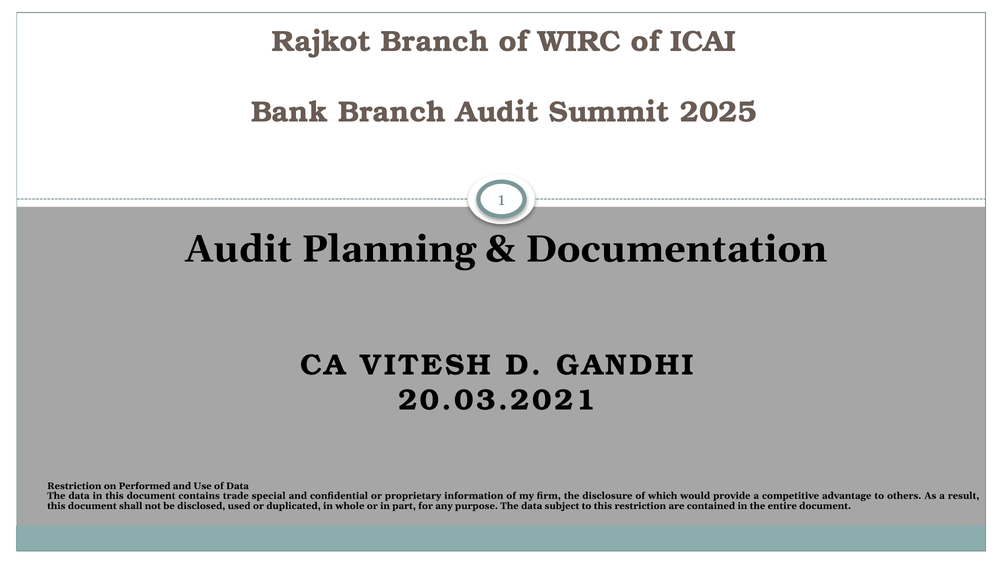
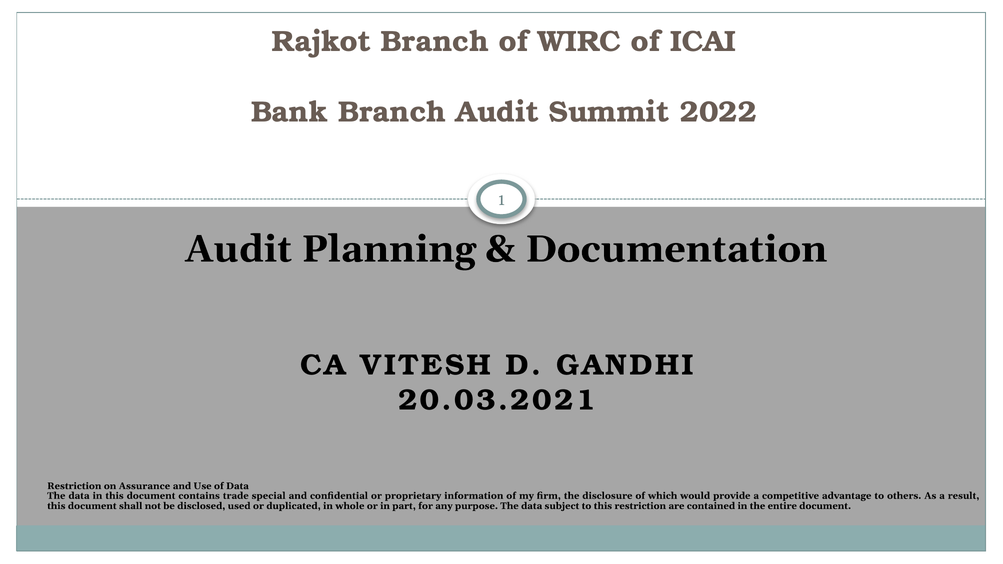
2025: 2025 -> 2022 (718, 112)
Performed: Performed -> Assurance (144, 486)
